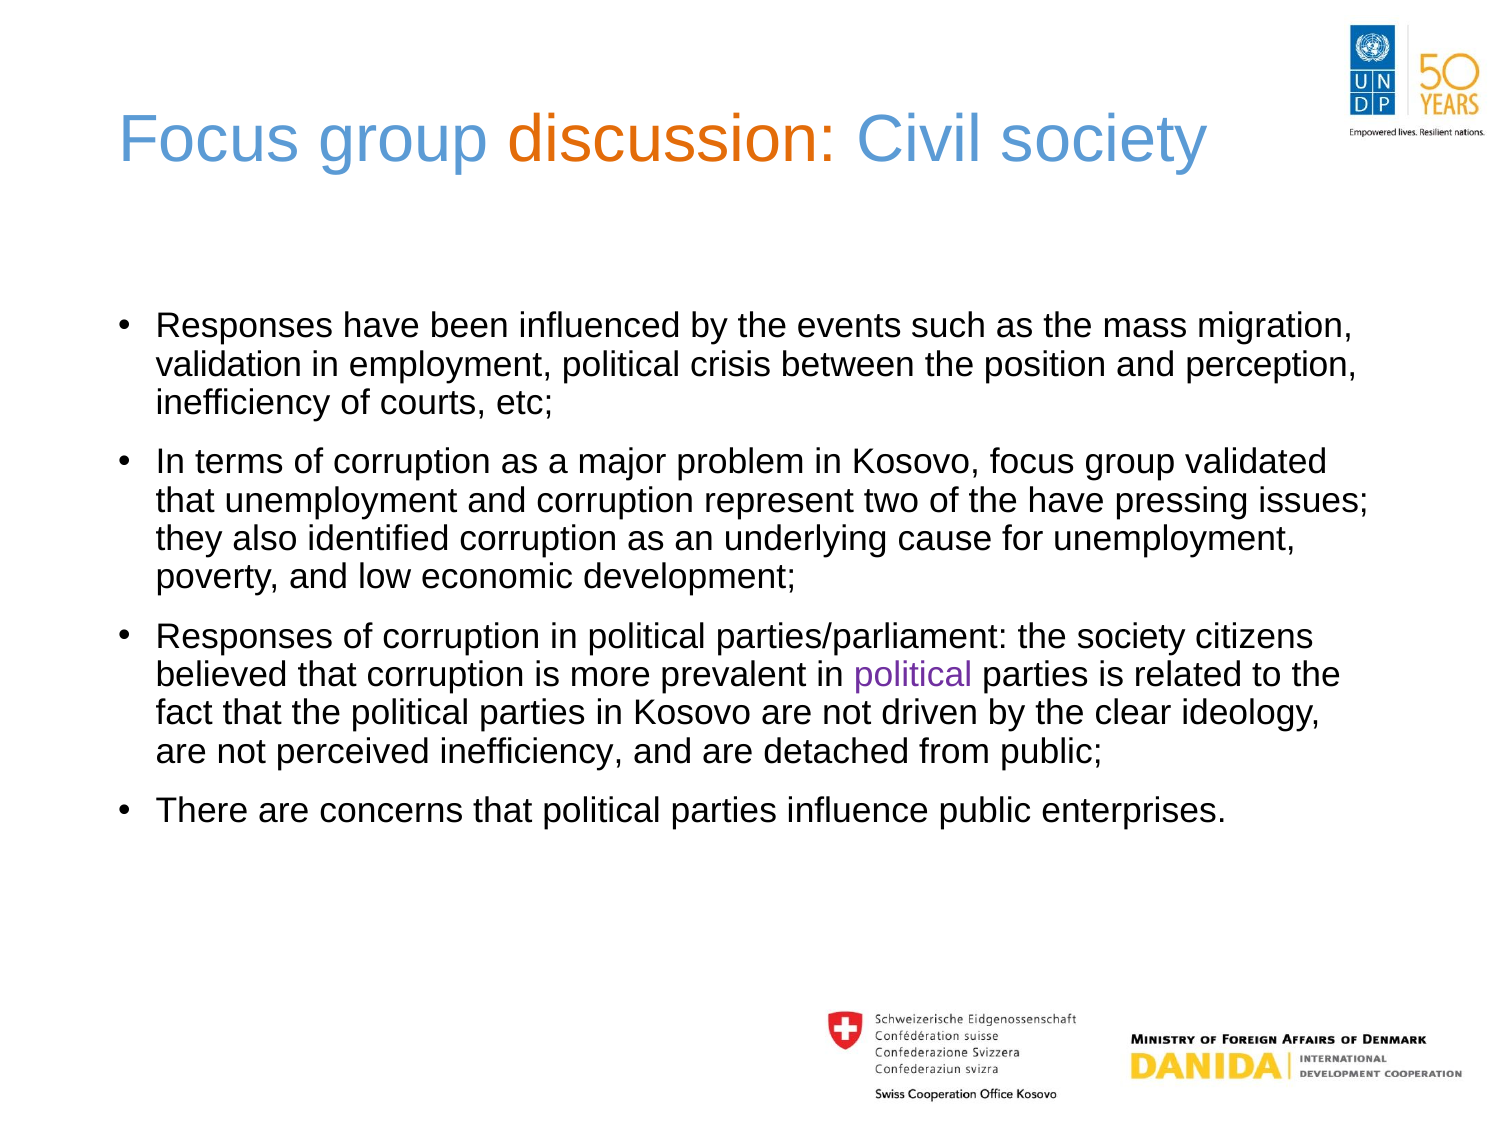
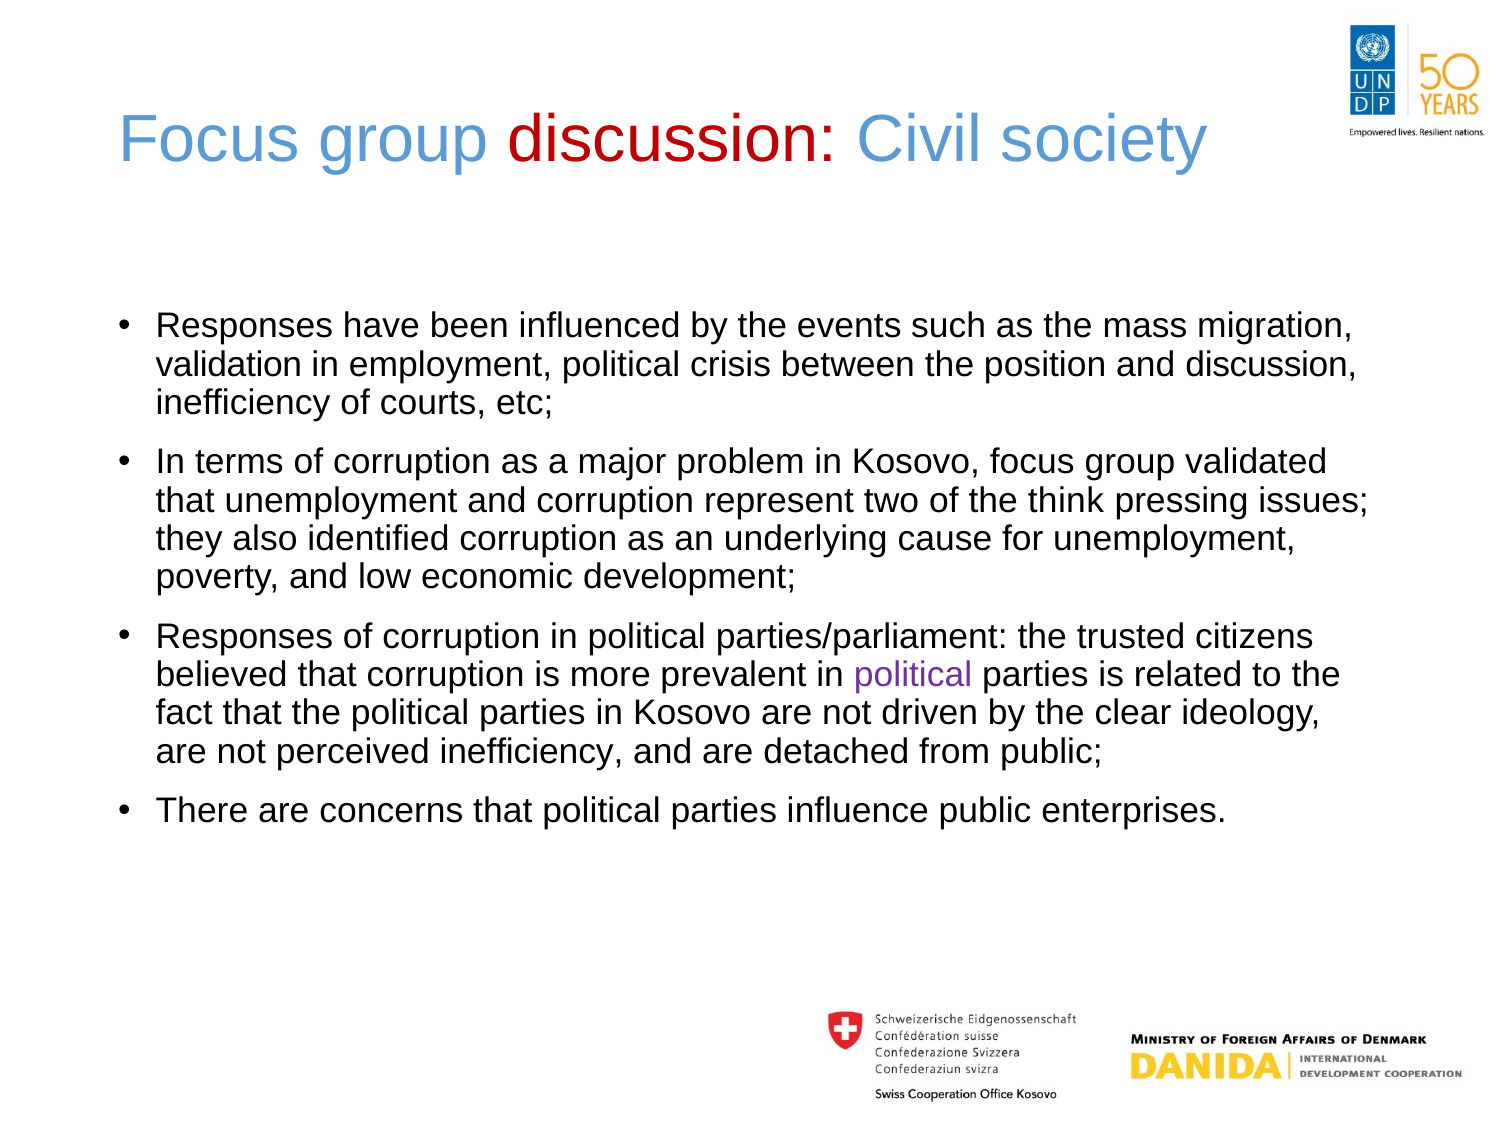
discussion colour: orange -> red (672, 139)
and perception: perception -> discussion (1271, 364)
the have: have -> think (1066, 500)
the society: society -> trusted (1131, 636)
